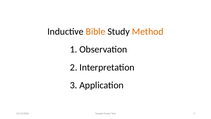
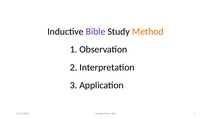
Bible colour: orange -> purple (96, 31)
